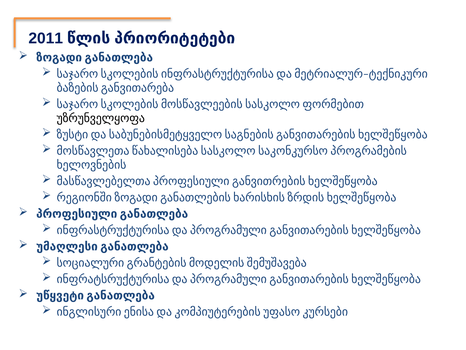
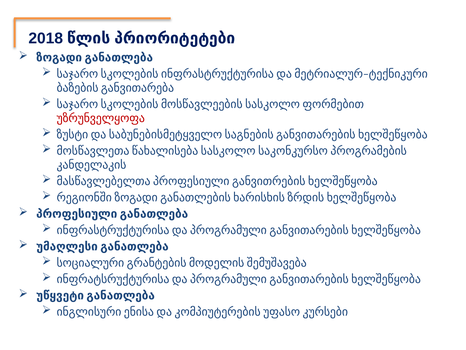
2011: 2011 -> 2018 (46, 38)
უზრუნველყოფა colour: black -> red (101, 118)
ხელოვნების: ხელოვნების -> კანდელაკის (91, 165)
